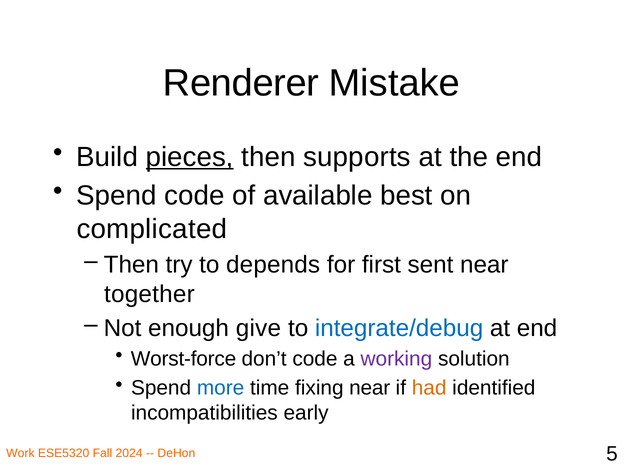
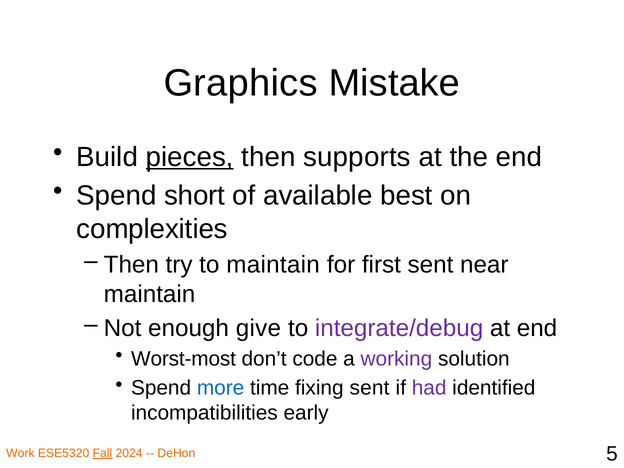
Renderer: Renderer -> Graphics (241, 83)
Spend code: code -> short (195, 196)
complicated: complicated -> complexities (152, 229)
to depends: depends -> maintain (273, 265)
together: together -> maintain (150, 294)
integrate/debug colour: blue -> purple (399, 328)
Worst-force: Worst-force -> Worst-most (183, 359)
fixing near: near -> sent (370, 388)
had colour: orange -> purple (429, 388)
Fall underline: none -> present (102, 453)
